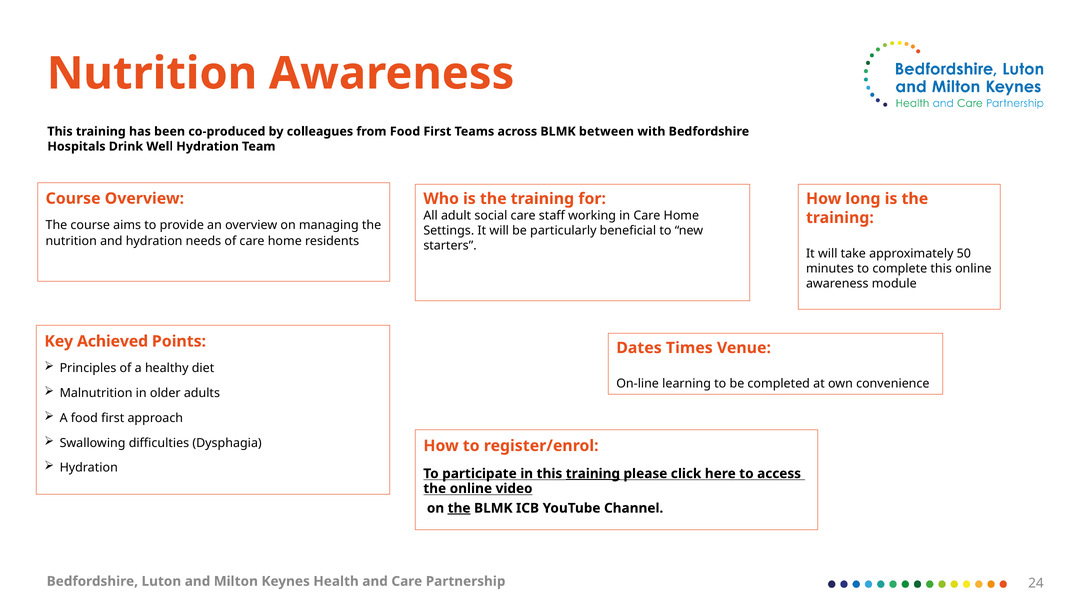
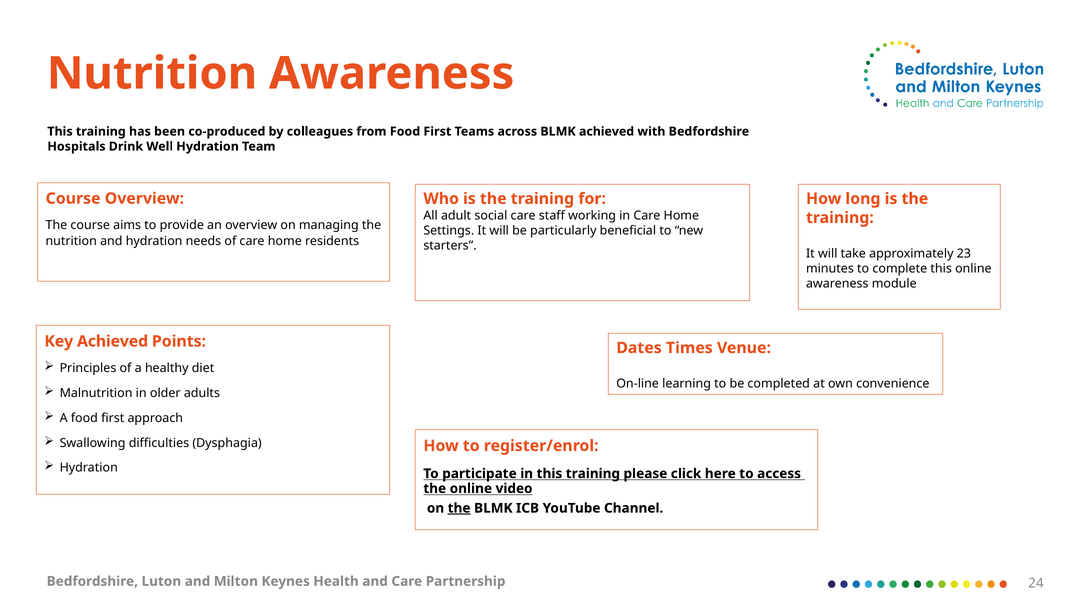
BLMK between: between -> achieved (607, 131)
50: 50 -> 23 (964, 254)
training underline: present -> none (593, 474)
